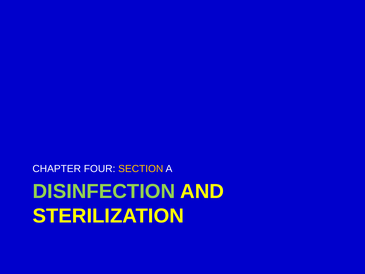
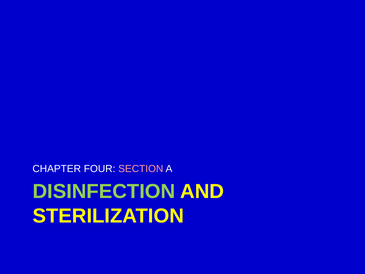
SECTION colour: yellow -> pink (141, 169)
